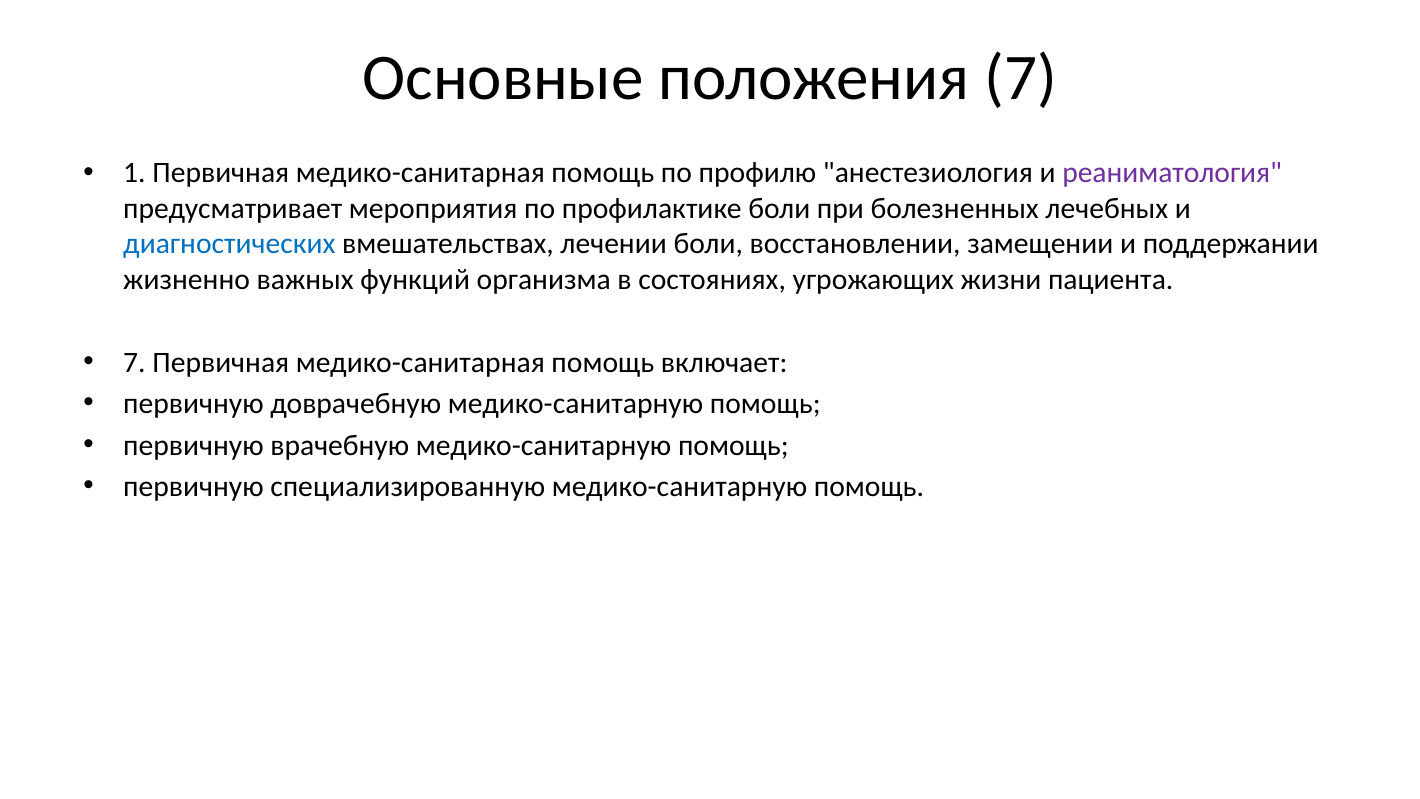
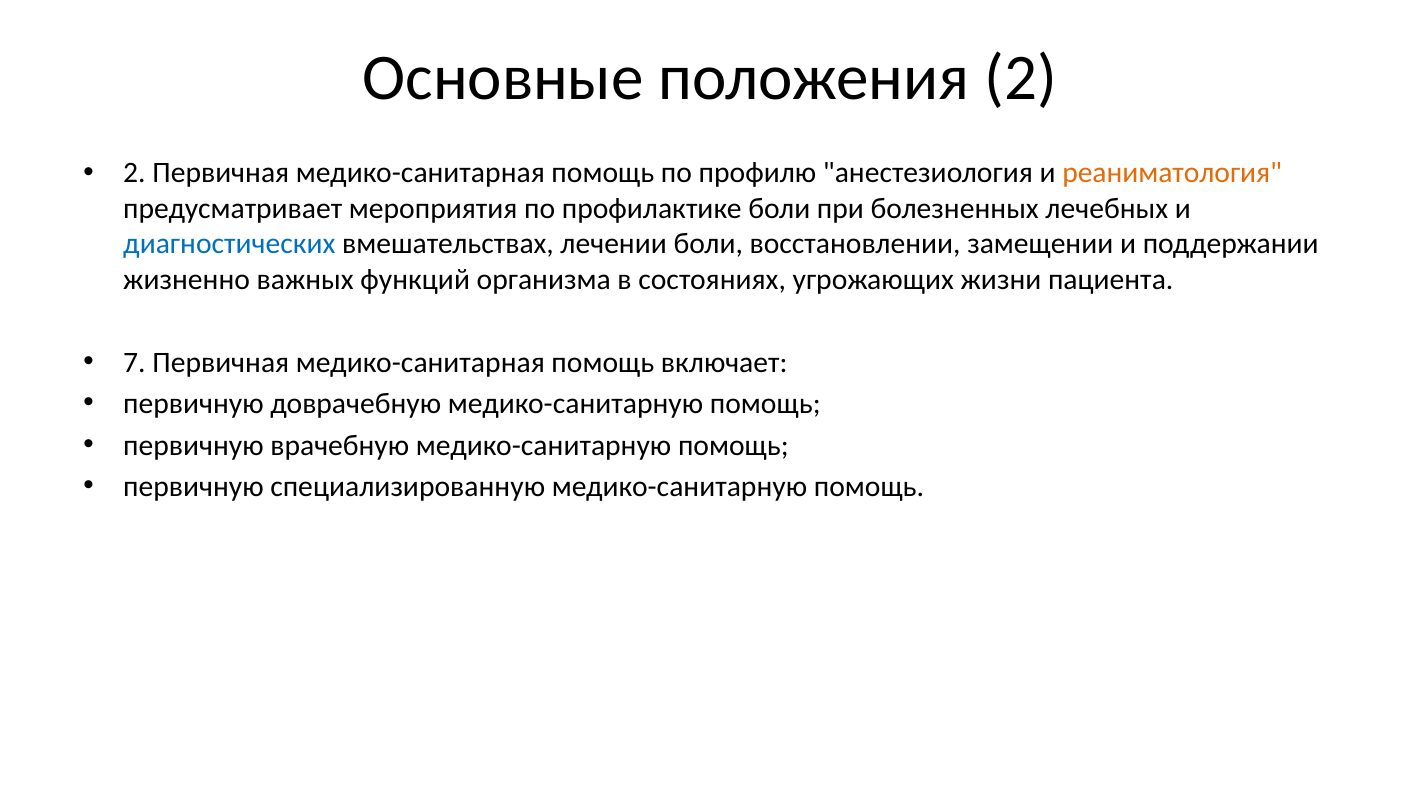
положения 7: 7 -> 2 (1021, 78)
1: 1 -> 2 (134, 173)
реаниматология colour: purple -> orange (1172, 173)
